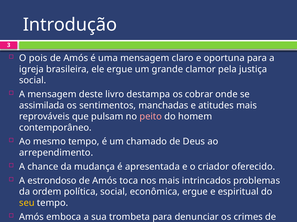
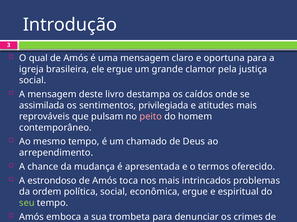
pois: pois -> qual (38, 58)
cobrar: cobrar -> caídos (199, 95)
manchadas: manchadas -> privilegiada (163, 106)
criador: criador -> termos (214, 167)
seu colour: yellow -> light green (27, 204)
